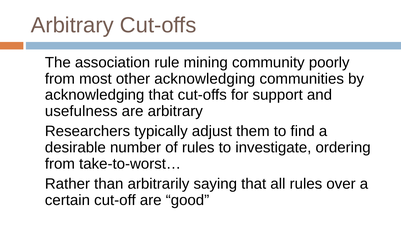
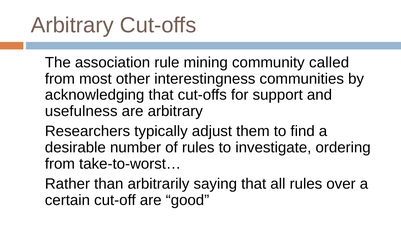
poorly: poorly -> called (329, 63)
other acknowledging: acknowledging -> interestingness (205, 79)
